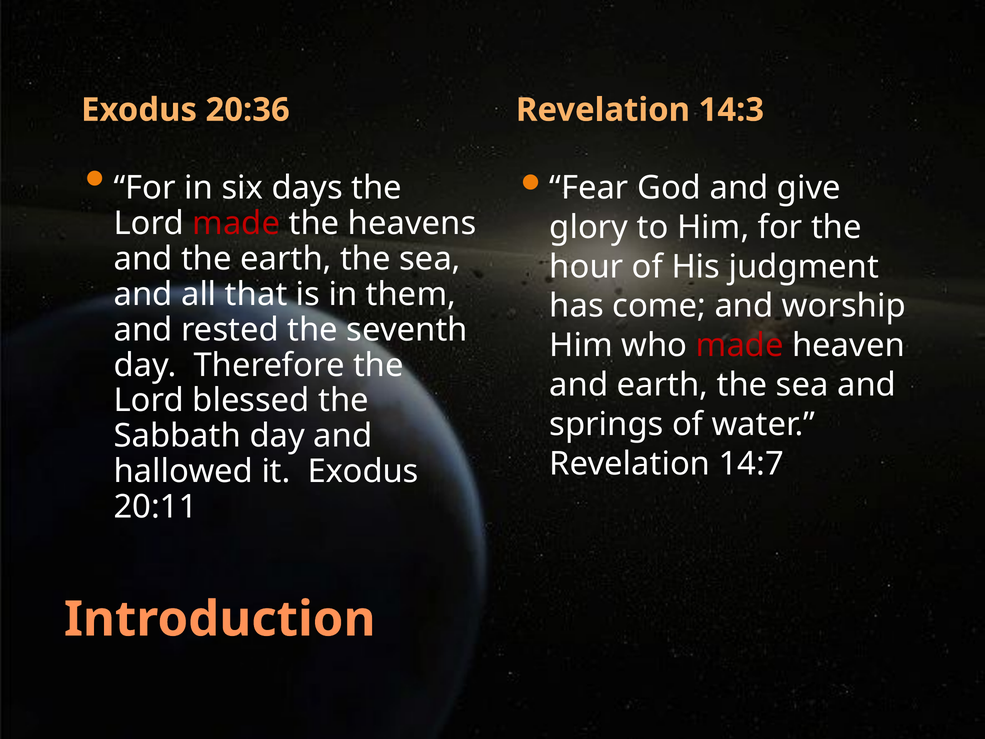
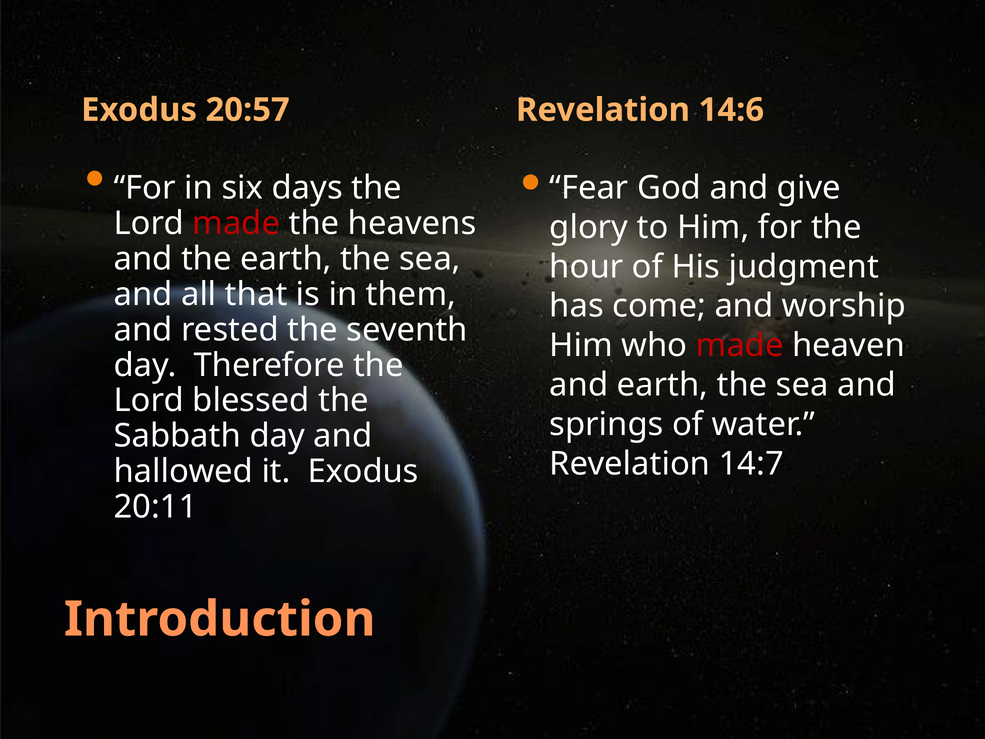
20:36: 20:36 -> 20:57 (248, 110)
14:3: 14:3 -> 14:6 (731, 110)
